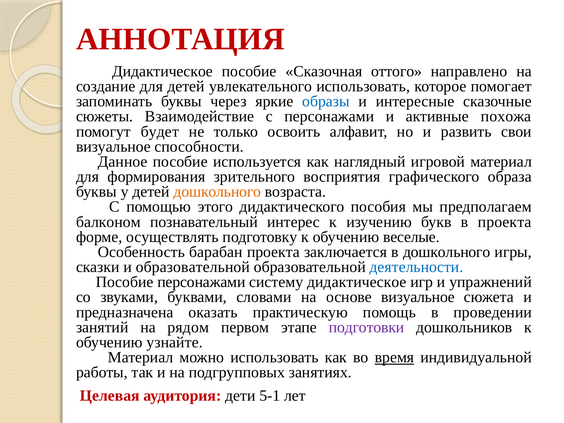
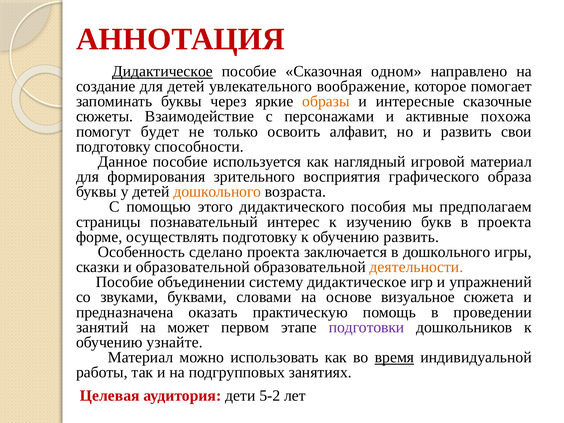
Дидактическое underline: none -> present (162, 71)
оттого: оттого -> одном (396, 71)
увлекательного использовать: использовать -> воображение (363, 86)
образы colour: blue -> orange (326, 101)
визуальное: визуальное -> подготовку (113, 147)
балконом: балконом -> страницы (108, 222)
обучению веселые: веселые -> развить (411, 237)
барабан: барабан -> сделано (216, 252)
деятельности colour: blue -> orange (416, 267)
Пособие персонажами: персонажами -> объединении (201, 282)
рядом: рядом -> может (188, 327)
5-1: 5-1 -> 5-2 (270, 396)
